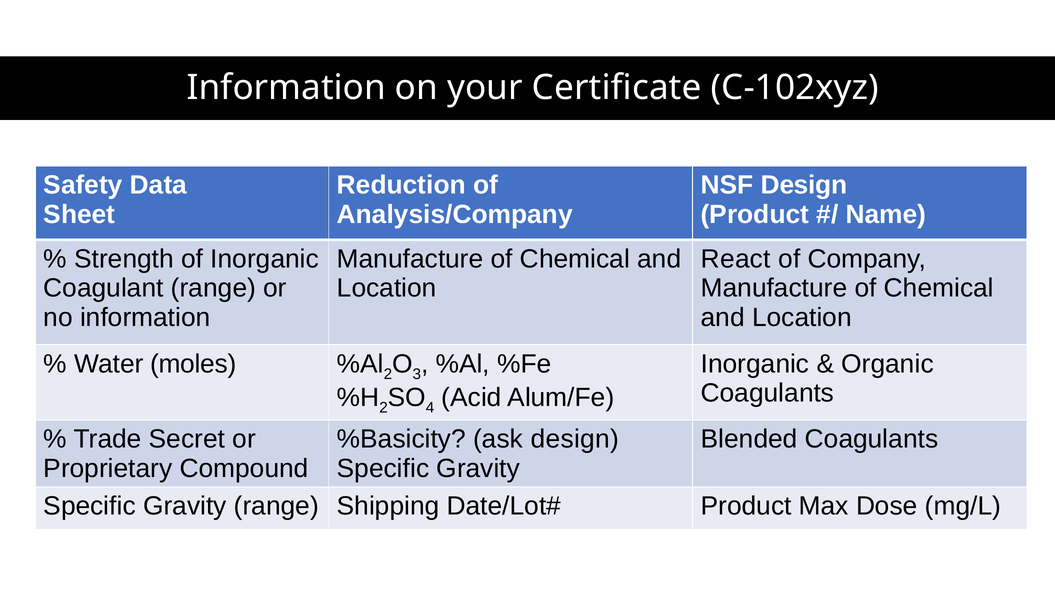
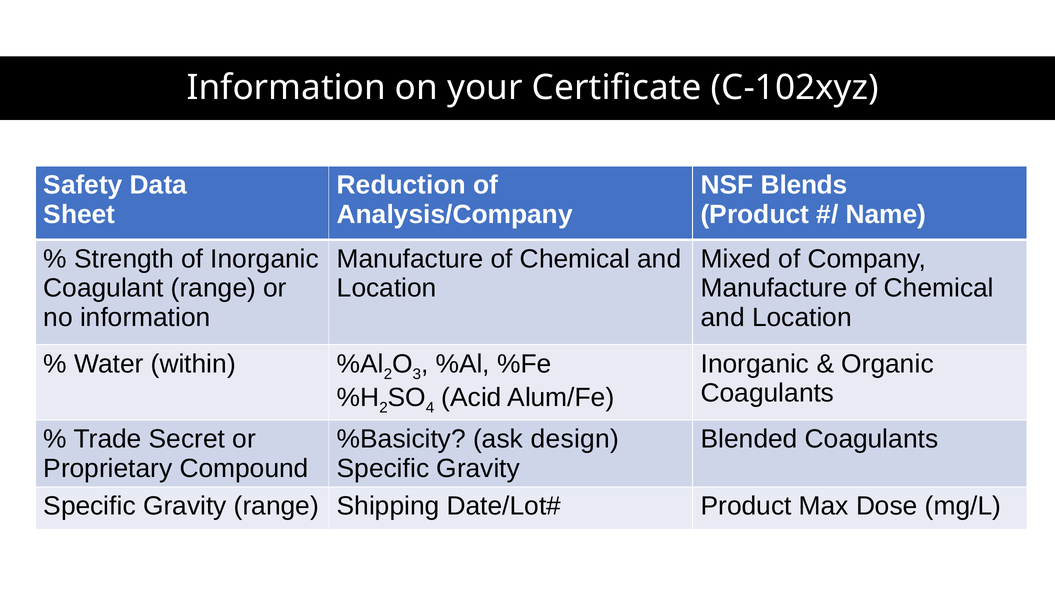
NSF Design: Design -> Blends (804, 185)
React: React -> Mixed (736, 259)
moles: moles -> within (193, 364)
